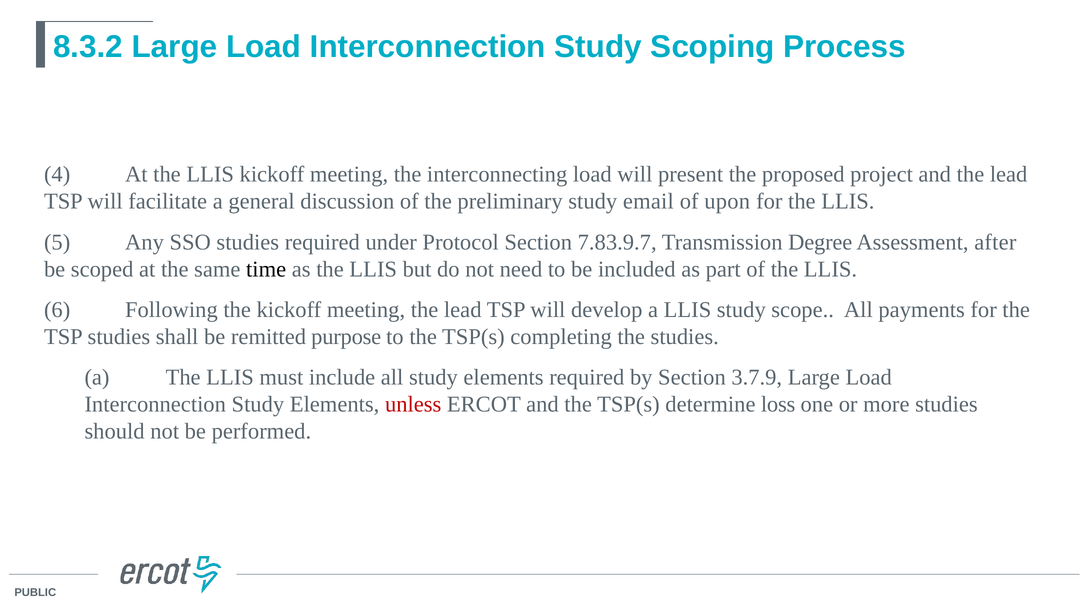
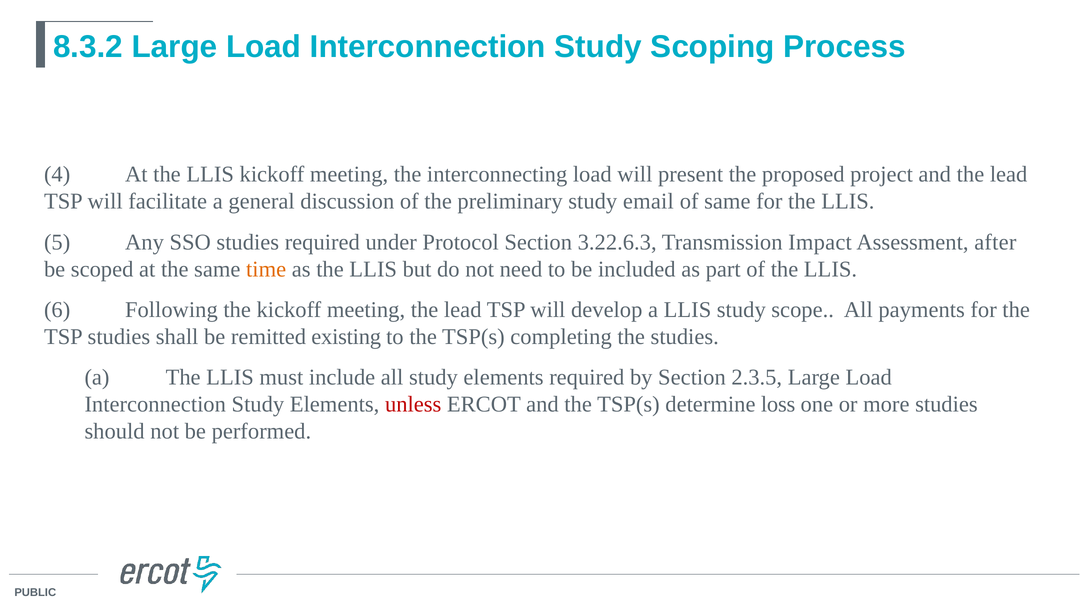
of upon: upon -> same (727, 202)
7.83.9.7: 7.83.9.7 -> 3.22.6.3 (617, 242)
Degree: Degree -> Impact (820, 242)
time colour: black -> orange (266, 269)
purpose: purpose -> existing (346, 337)
3.7.9: 3.7.9 -> 2.3.5 (757, 377)
